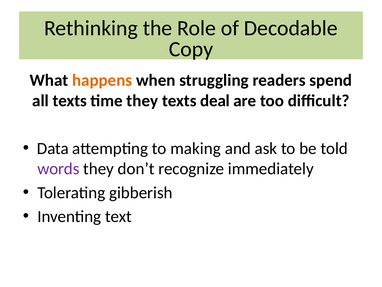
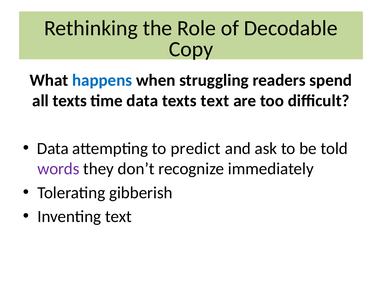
happens colour: orange -> blue (102, 80)
time they: they -> data (142, 101)
texts deal: deal -> text (215, 101)
making: making -> predict (196, 148)
